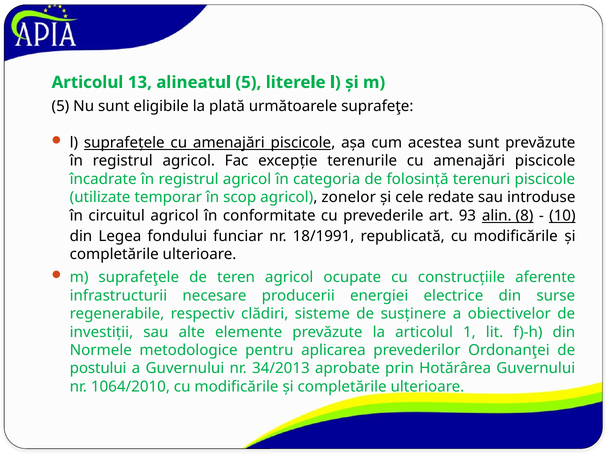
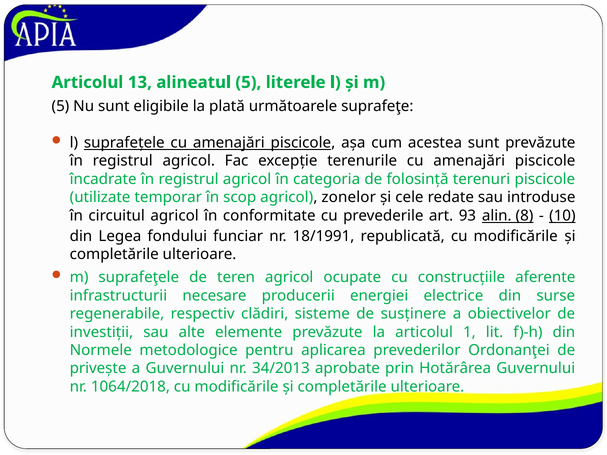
postului: postului -> privește (98, 369)
1064/2010: 1064/2010 -> 1064/2018 (130, 387)
